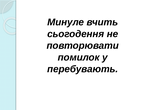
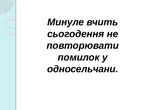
перебувають: перебувають -> односельчани (83, 69)
